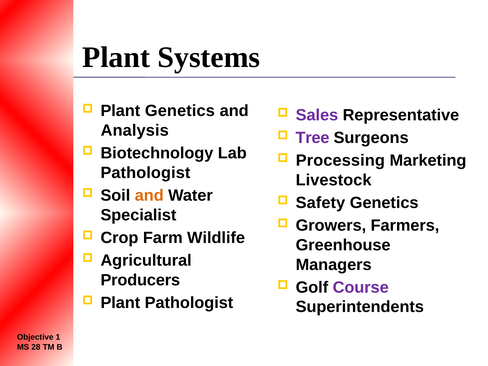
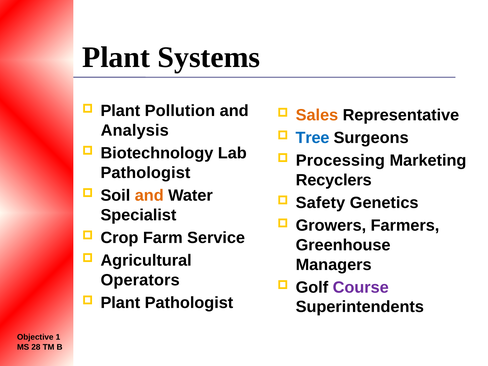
Plant Genetics: Genetics -> Pollution (180, 111)
Sales colour: purple -> orange (317, 115)
Tree colour: purple -> blue (313, 138)
Livestock: Livestock -> Recyclers (334, 180)
Wildlife: Wildlife -> Service (216, 238)
Producers: Producers -> Operators (140, 280)
